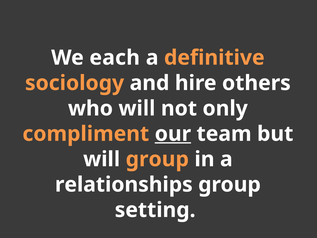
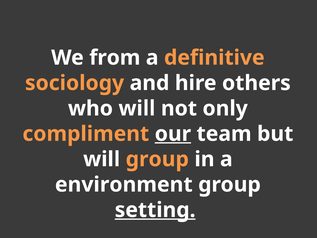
each: each -> from (115, 58)
relationships: relationships -> environment (124, 184)
setting underline: none -> present (155, 210)
